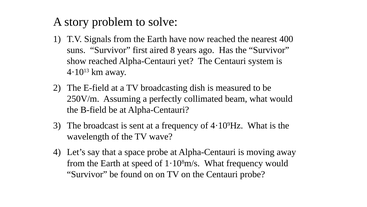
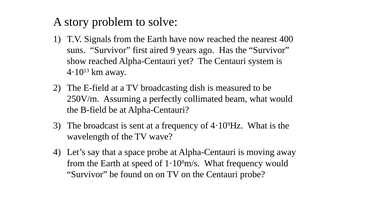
8: 8 -> 9 (173, 50)
